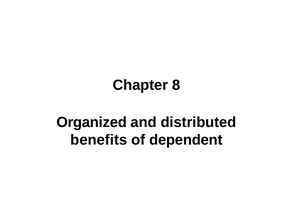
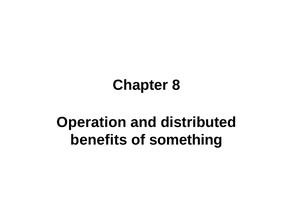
Organized: Organized -> Operation (91, 122)
dependent: dependent -> something (186, 140)
